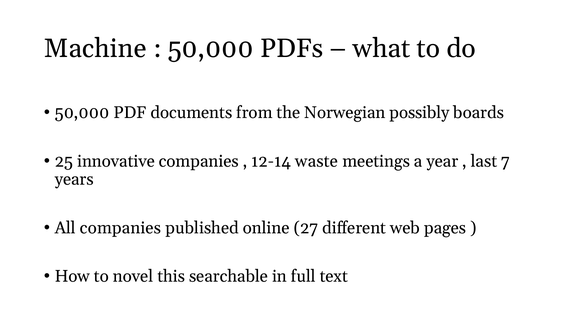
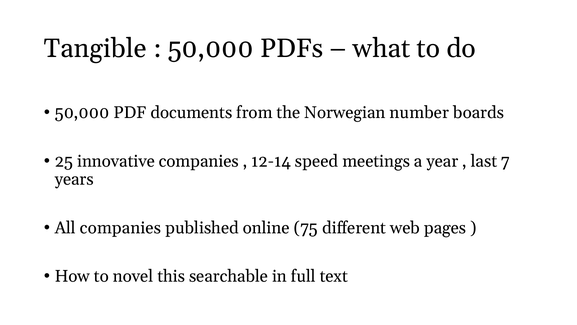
Machine: Machine -> Tangible (95, 48)
possibly: possibly -> number (419, 113)
waste: waste -> speed (317, 161)
27: 27 -> 75 (306, 227)
